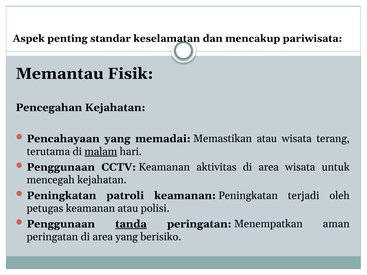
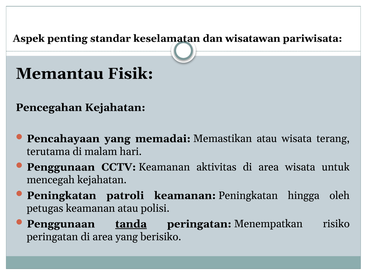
mencakup: mencakup -> wisatawan (253, 39)
malam underline: present -> none (101, 152)
terjadi: terjadi -> hingga (304, 196)
aman: aman -> risiko (336, 224)
